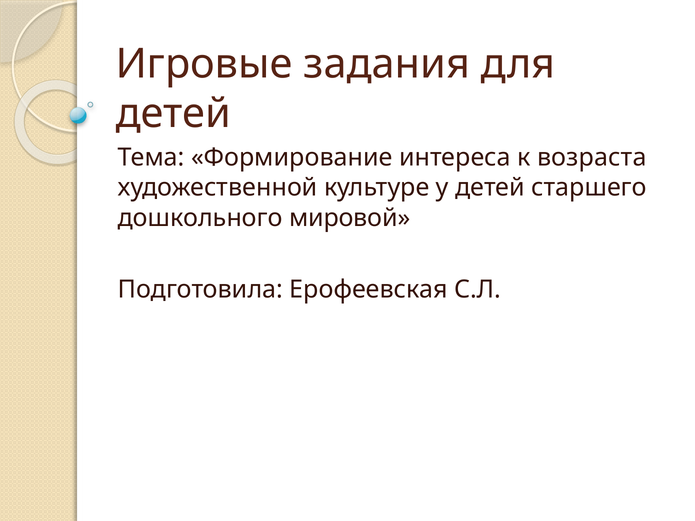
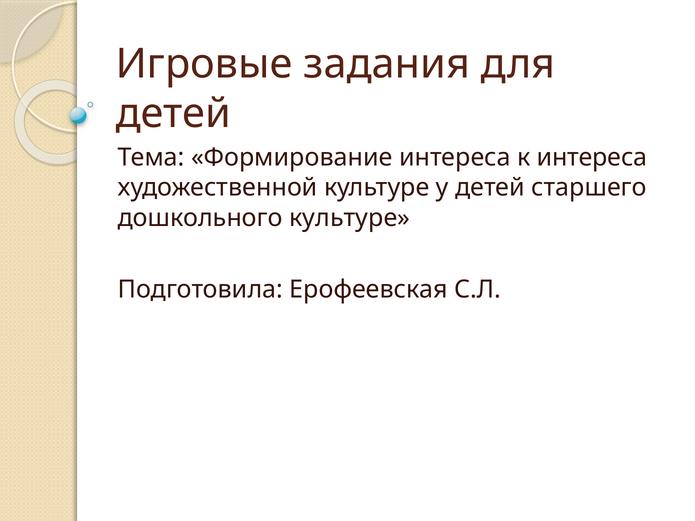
к возраста: возраста -> интереса (592, 157)
дошкольного мировой: мировой -> культуре (350, 218)
